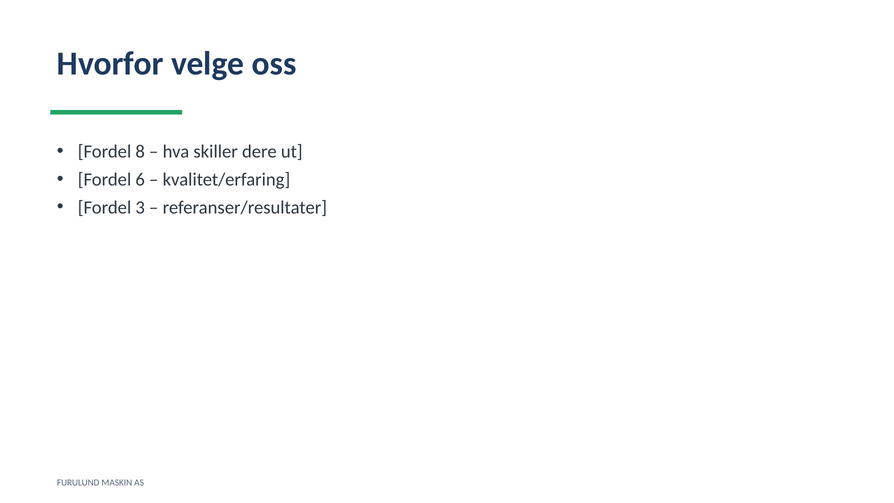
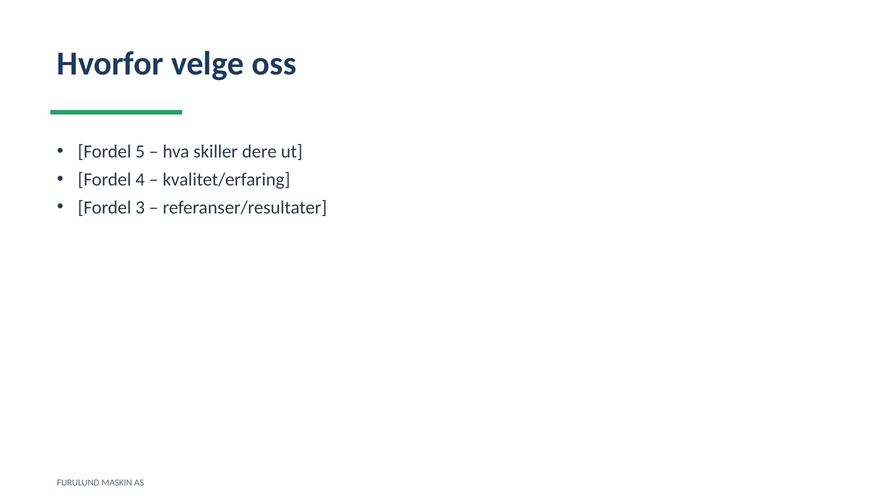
8: 8 -> 5 (140, 151)
6: 6 -> 4 (140, 179)
